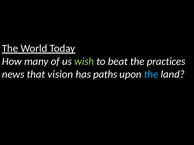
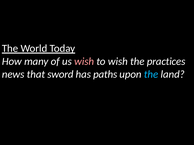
wish colour: light green -> pink (84, 62)
to beat: beat -> wish (118, 62)
vision: vision -> sword (60, 74)
